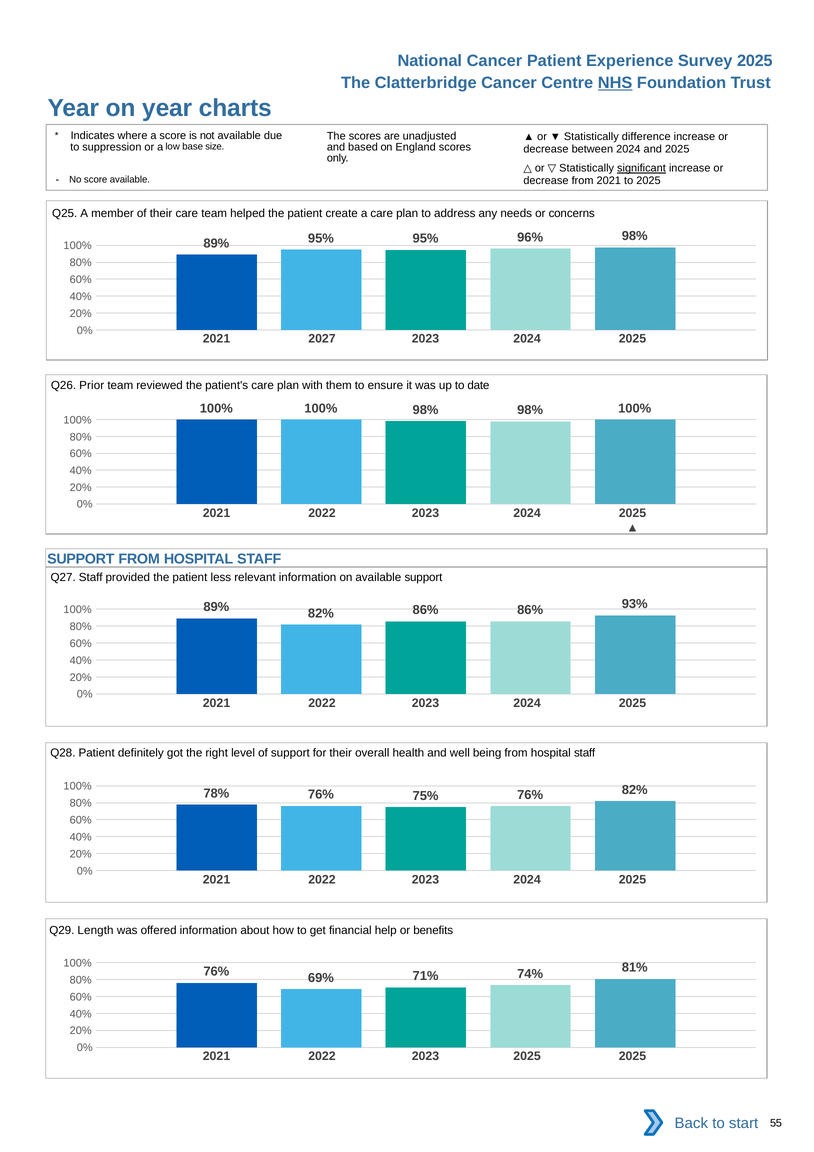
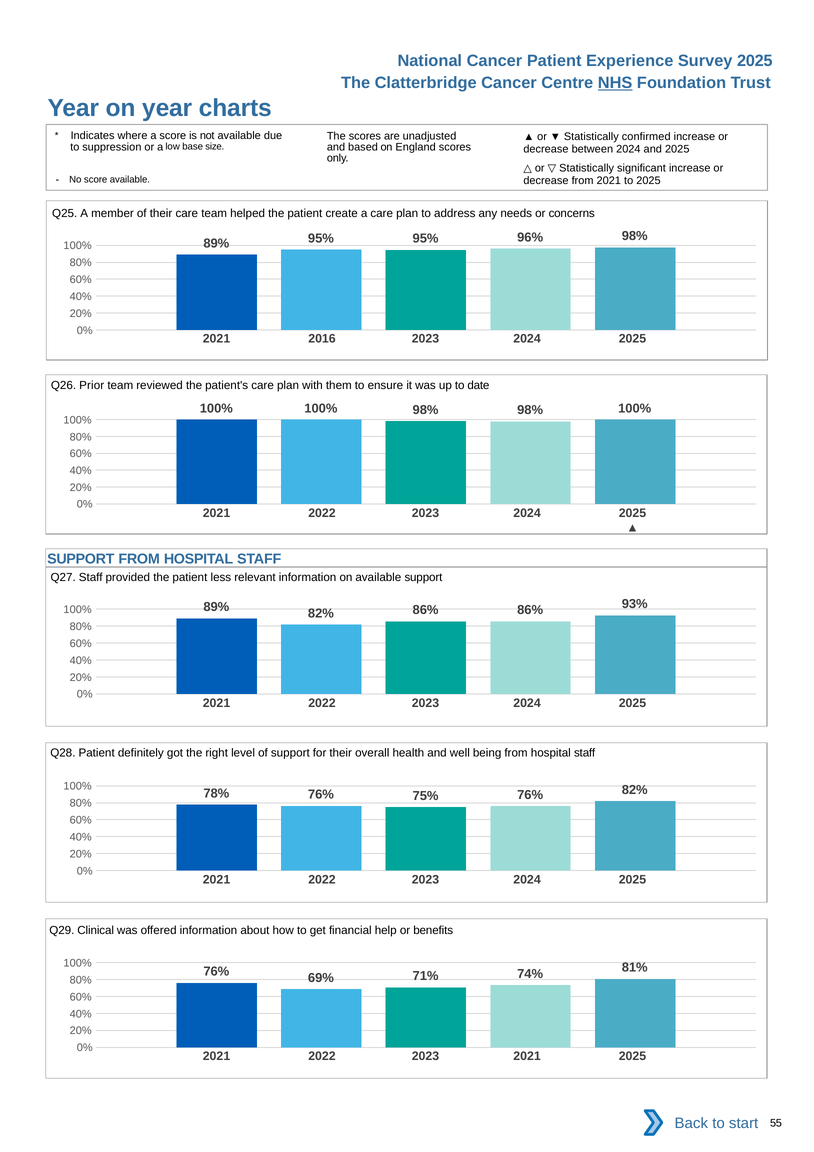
difference: difference -> confirmed (646, 137)
significant underline: present -> none (641, 168)
2027: 2027 -> 2016 (322, 338)
Length: Length -> Clinical (96, 930)
2023 2025: 2025 -> 2021 (527, 1056)
